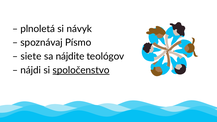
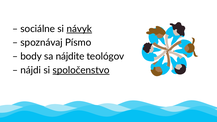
plnoletá: plnoletá -> sociálne (38, 29)
návyk underline: none -> present (79, 29)
siete: siete -> body (31, 56)
